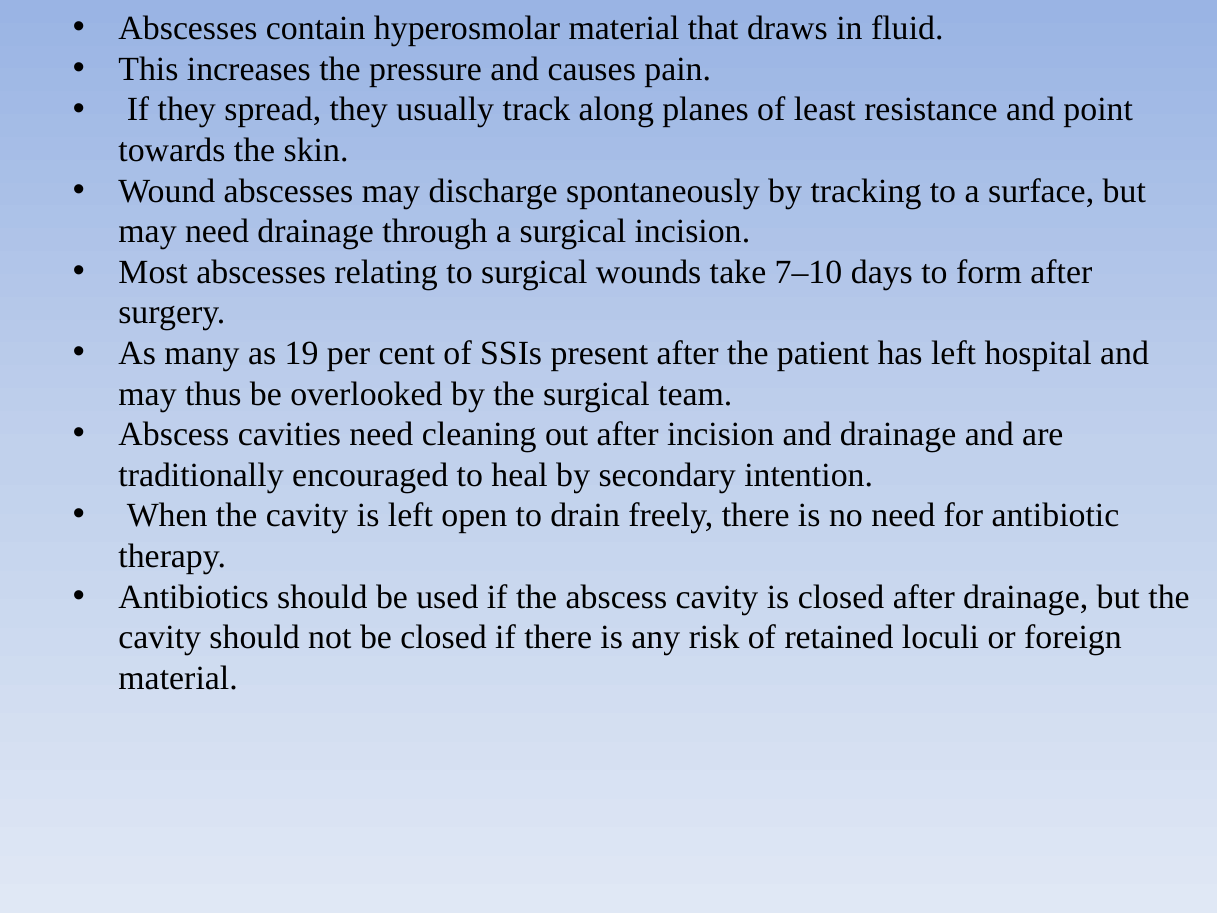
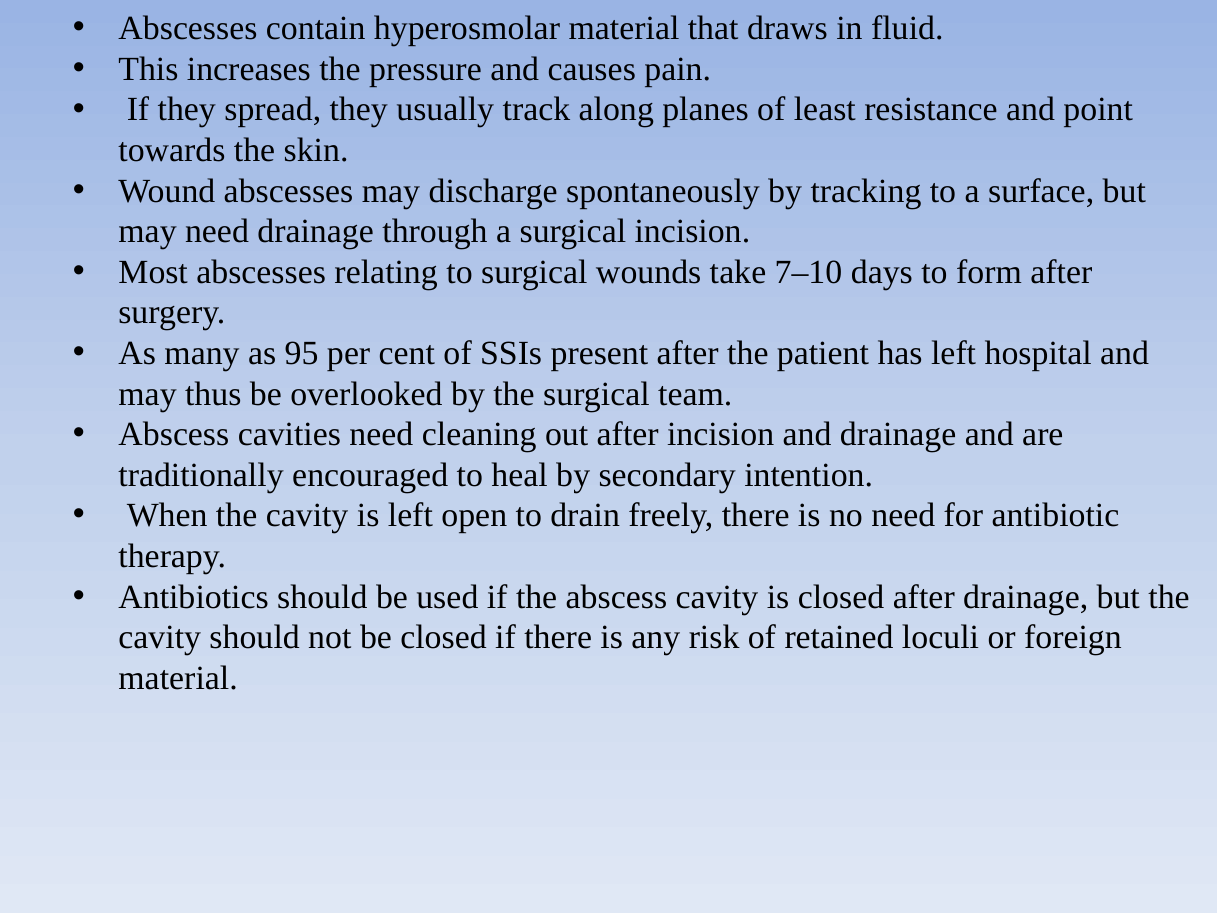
19: 19 -> 95 (302, 353)
